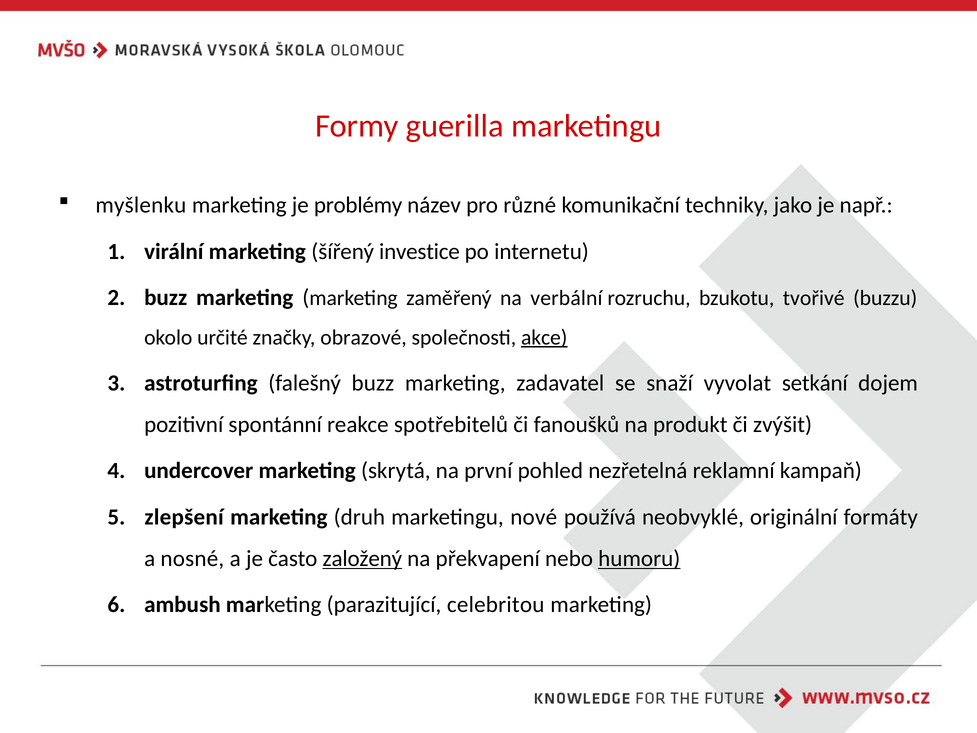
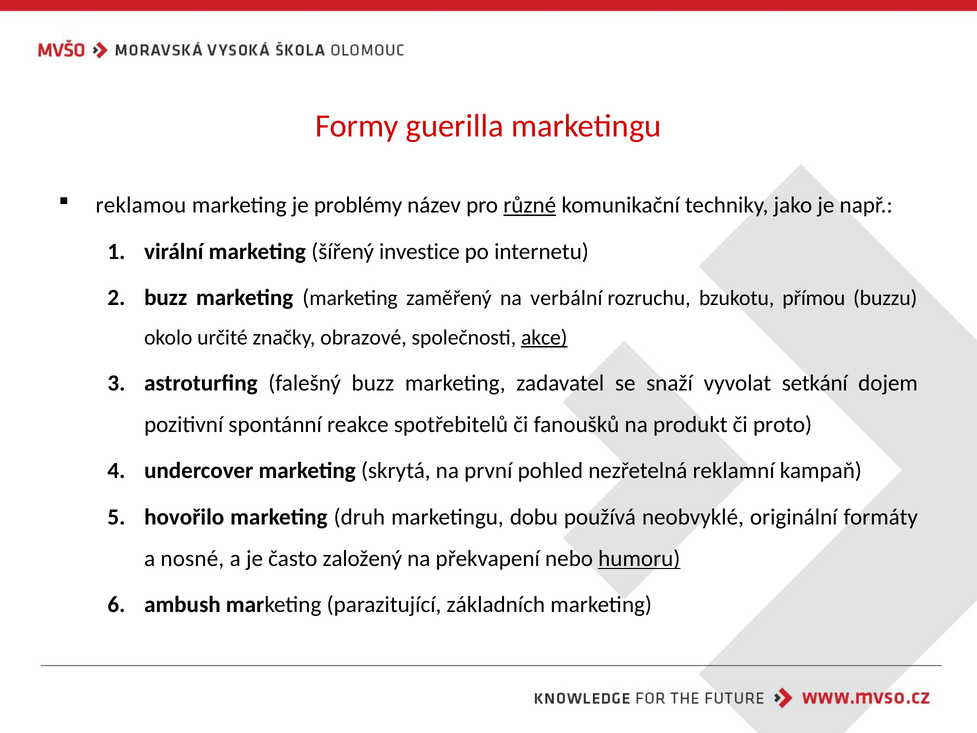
myšlenku: myšlenku -> reklamou (141, 205)
různé underline: none -> present (530, 205)
tvořivé: tvořivé -> přímou (814, 298)
zvýšit: zvýšit -> proto (783, 424)
zlepšení: zlepšení -> hovořilo (184, 517)
nové: nové -> dobu (534, 517)
založený underline: present -> none (362, 558)
celebritou: celebritou -> základních (496, 605)
